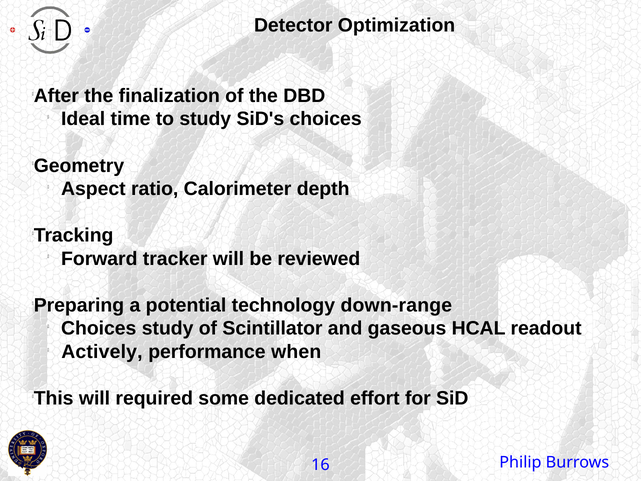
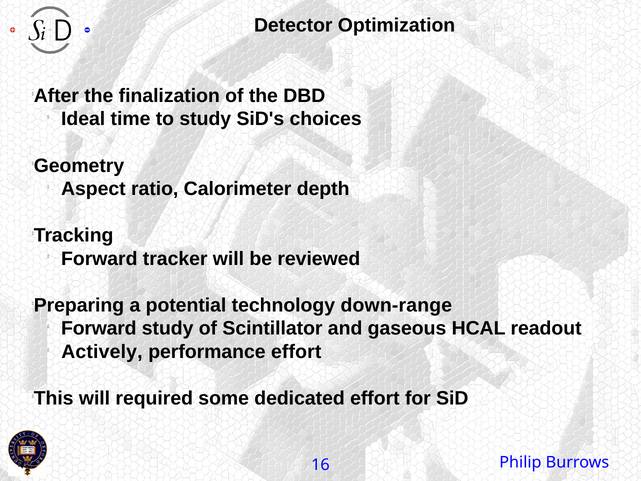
Choices: Choices -> Forward (99, 328)
performance when: when -> effort (296, 352)
